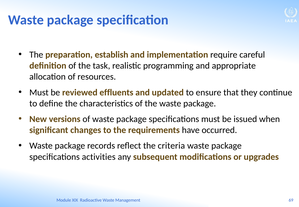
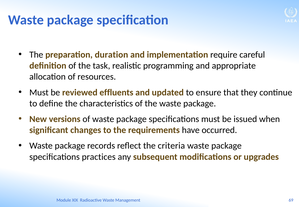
establish: establish -> duration (111, 55)
activities: activities -> practices (99, 157)
